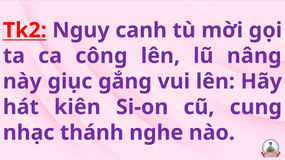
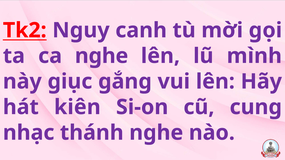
ca công: công -> nghe (102, 56)
nâng: nâng -> mình (254, 56)
